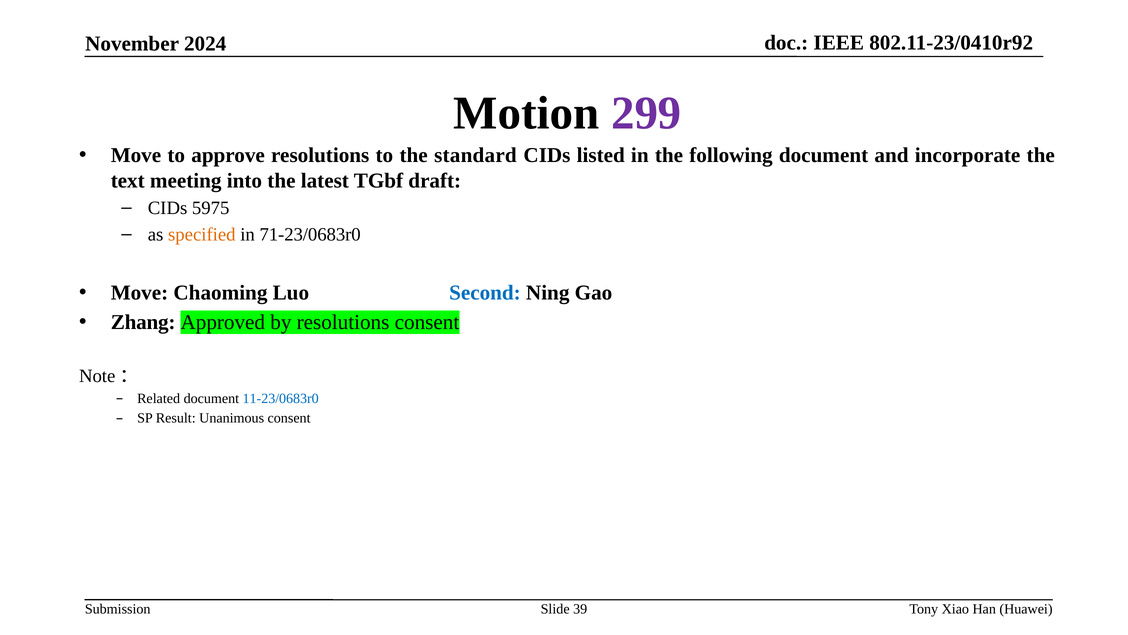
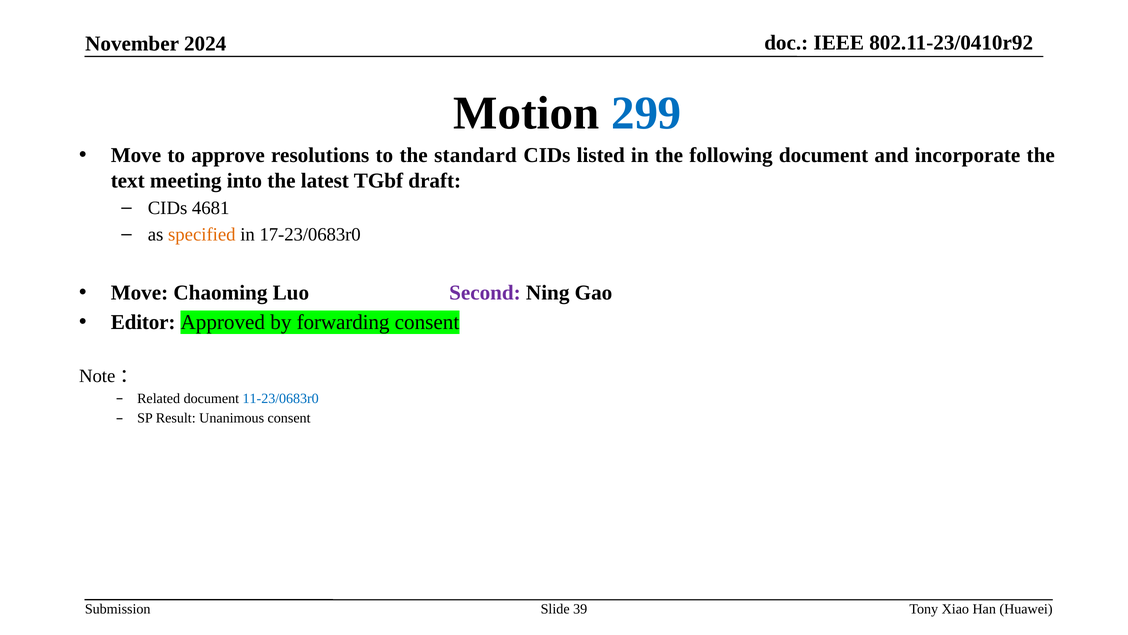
299 colour: purple -> blue (646, 113)
5975: 5975 -> 4681 (211, 208)
71-23/0683r0: 71-23/0683r0 -> 17-23/0683r0 (310, 234)
Second colour: blue -> purple (485, 292)
Zhang: Zhang -> Editor (143, 322)
by resolutions: resolutions -> forwarding (343, 322)
